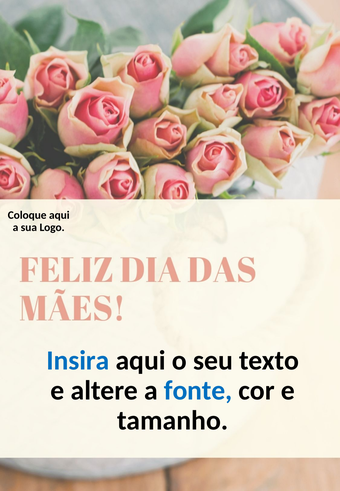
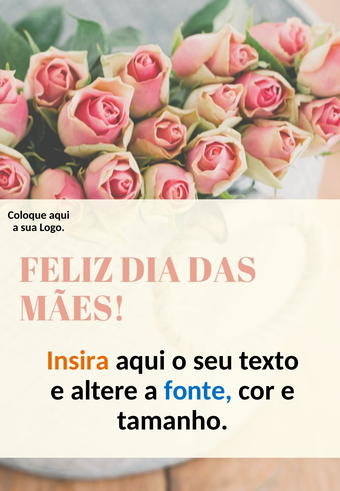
Insira colour: blue -> orange (78, 361)
